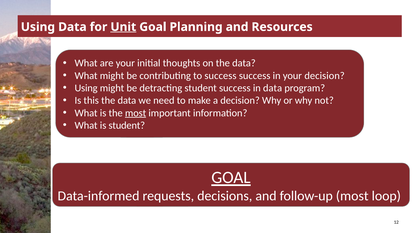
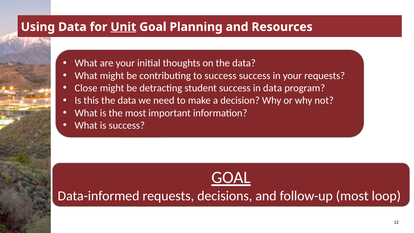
your decision: decision -> requests (325, 76)
Using: Using -> Close (86, 88)
most underline: present -> none (136, 113)
is student: student -> success (127, 125)
